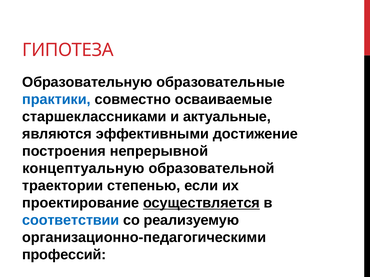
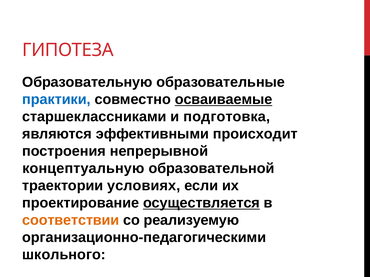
осваиваемые underline: none -> present (224, 100)
актуальные: актуальные -> подготовка (227, 117)
достижение: достижение -> происходит (255, 134)
степенью: степенью -> условиях (144, 186)
соответствии colour: blue -> orange (71, 221)
профессий: профессий -> школьного (64, 255)
